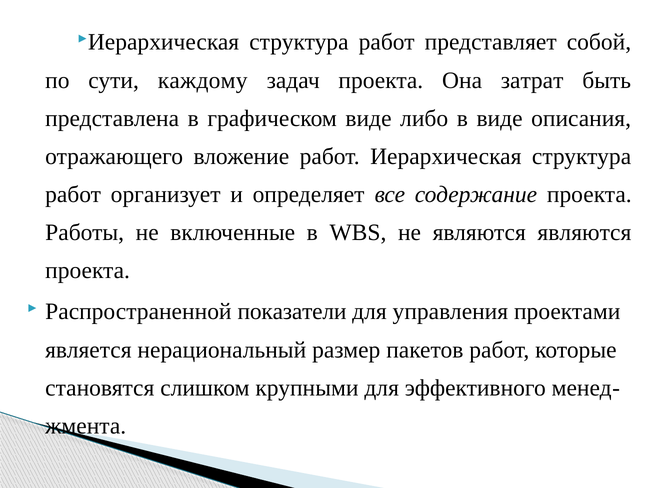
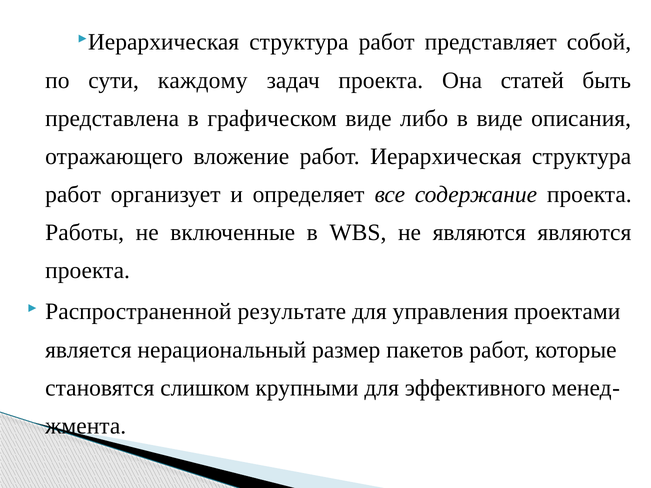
затрат: затрат -> статей (532, 80)
показатели: показатели -> результате (292, 312)
